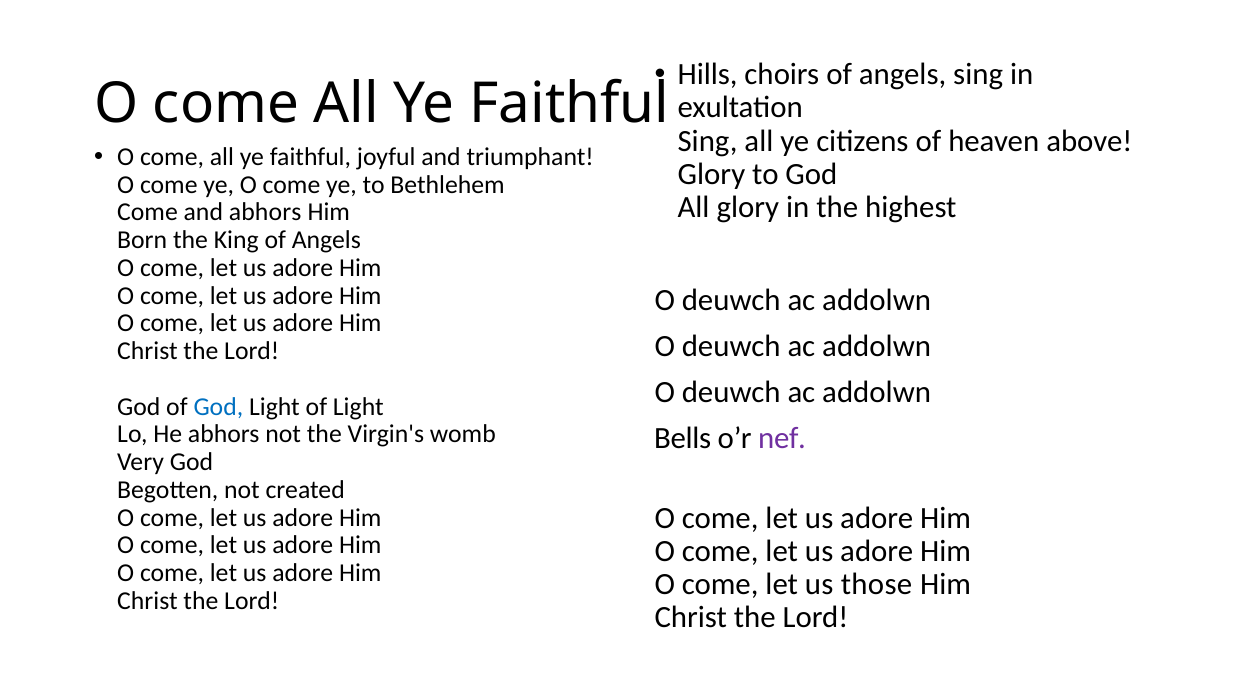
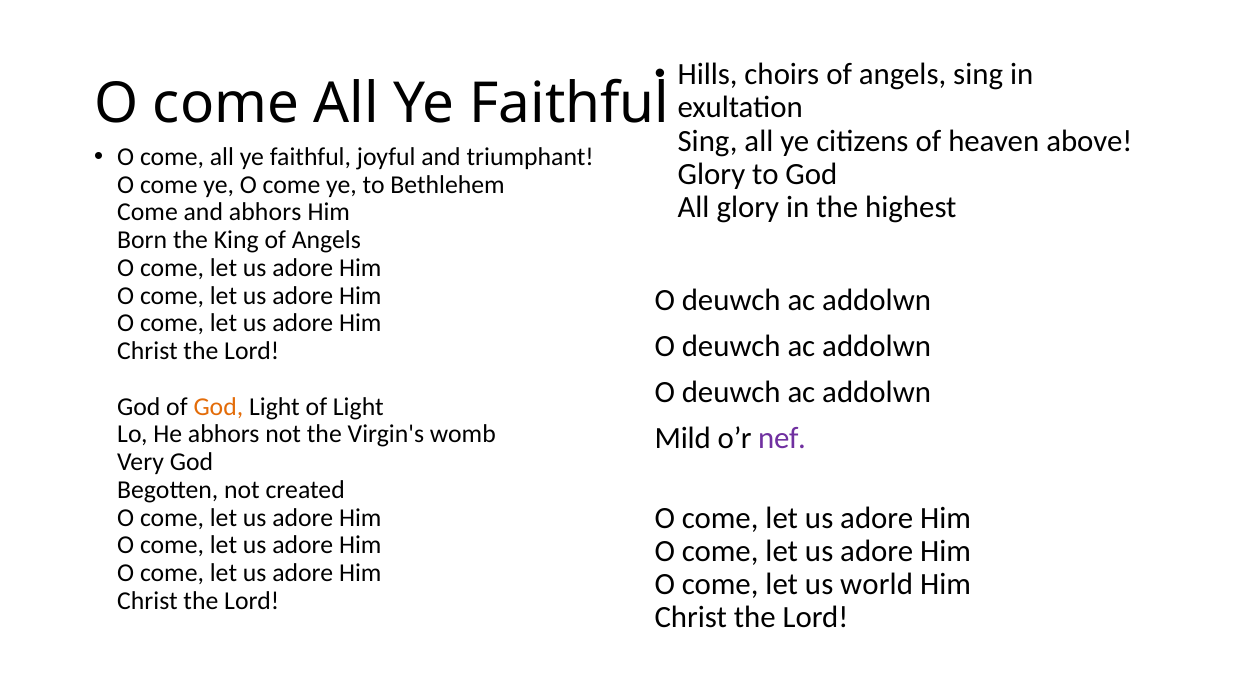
God colour: blue -> orange (218, 407)
Bells: Bells -> Mild (683, 438)
those: those -> world (877, 585)
